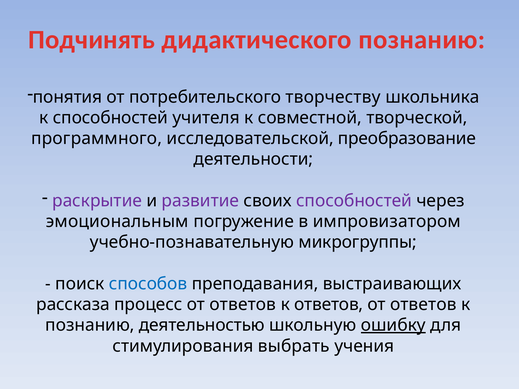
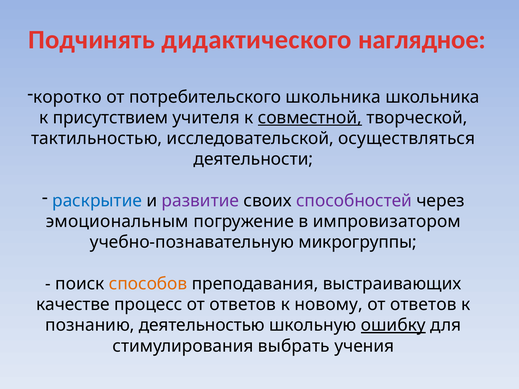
дидактического познанию: познанию -> наглядное (422, 40)
понятия: понятия -> коротко (67, 97)
потребительского творчеству: творчеству -> школьника (333, 97)
к способностей: способностей -> присутствием (110, 118)
совместной underline: none -> present (310, 118)
программного: программного -> тактильностью (97, 139)
преобразование: преобразование -> осуществляться (407, 139)
раскрытие colour: purple -> blue (97, 201)
способов colour: blue -> orange (148, 284)
рассказа: рассказа -> качестве (73, 305)
к ответов: ответов -> новому (329, 305)
